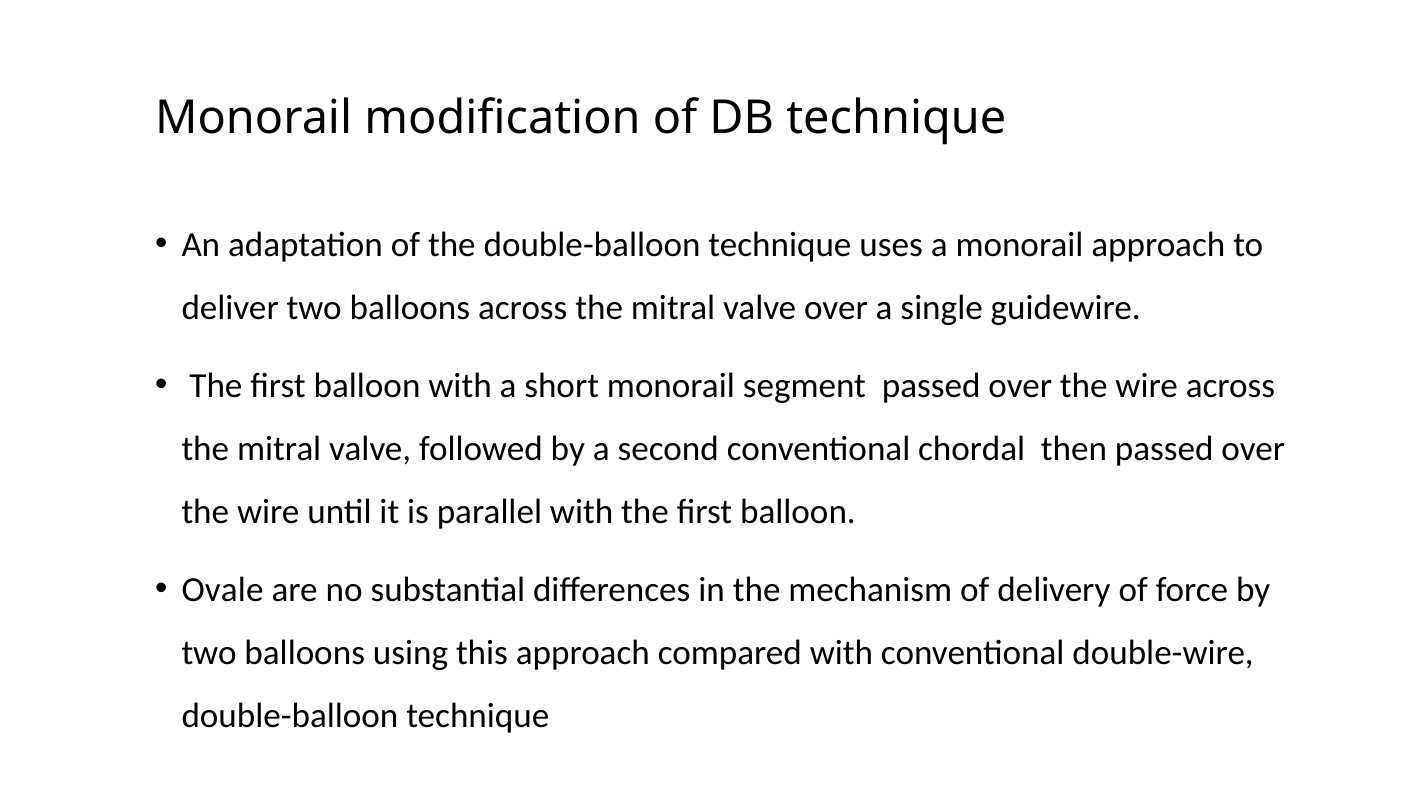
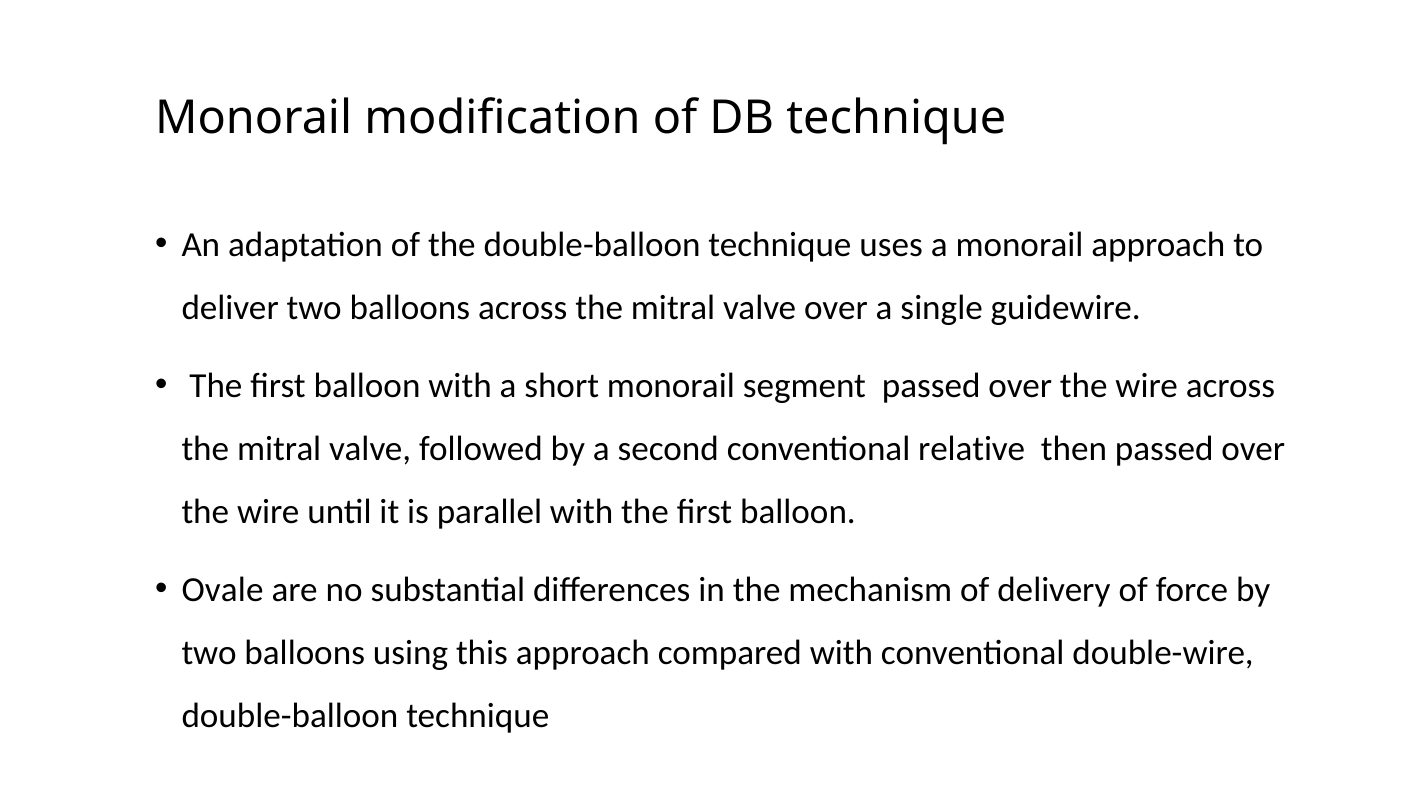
chordal: chordal -> relative (972, 449)
